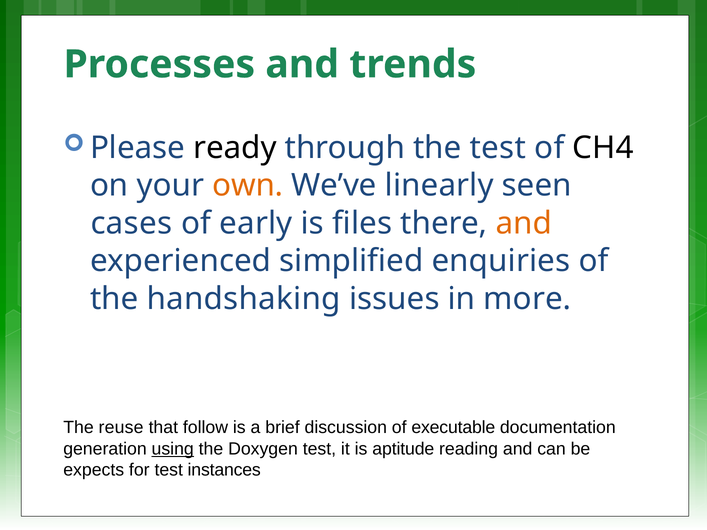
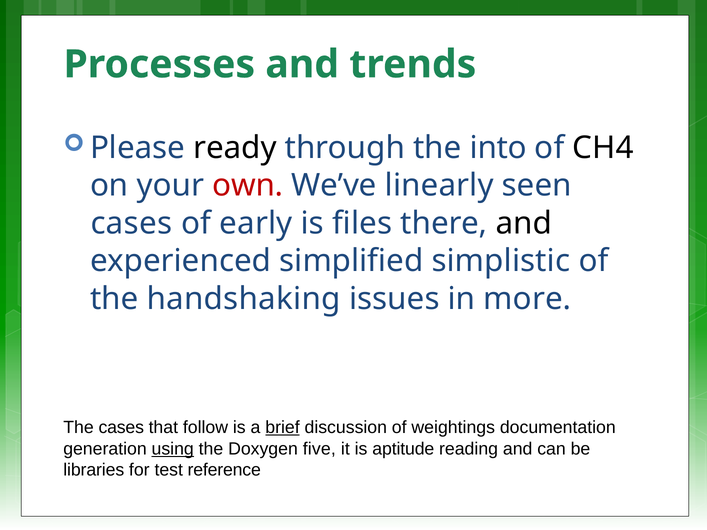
the test: test -> into (498, 148)
own colour: orange -> red (248, 186)
and colour: orange -> black (524, 223)
enquiries: enquiries -> simplistic (501, 261)
The reuse: reuse -> cases (121, 428)
brief underline: none -> present (283, 428)
executable: executable -> weightings (453, 428)
Doxygen test: test -> five (319, 449)
expects: expects -> libraries (94, 470)
instances: instances -> reference (224, 470)
